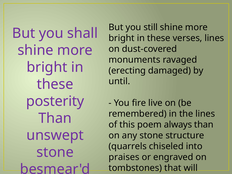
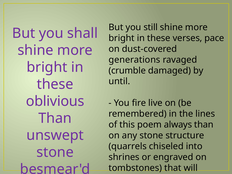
verses lines: lines -> pace (214, 38)
monuments: monuments -> generations (134, 60)
erecting: erecting -> crumble (127, 71)
posterity: posterity -> oblivious (55, 101)
praises: praises -> shrines (124, 157)
